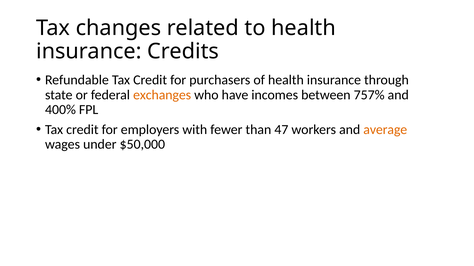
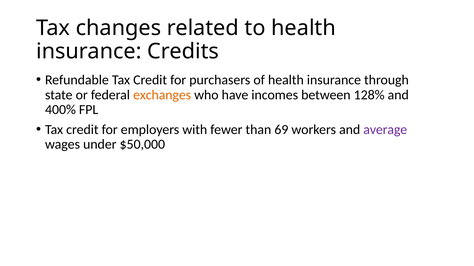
757%: 757% -> 128% (369, 95)
47: 47 -> 69 (281, 130)
average colour: orange -> purple (385, 130)
